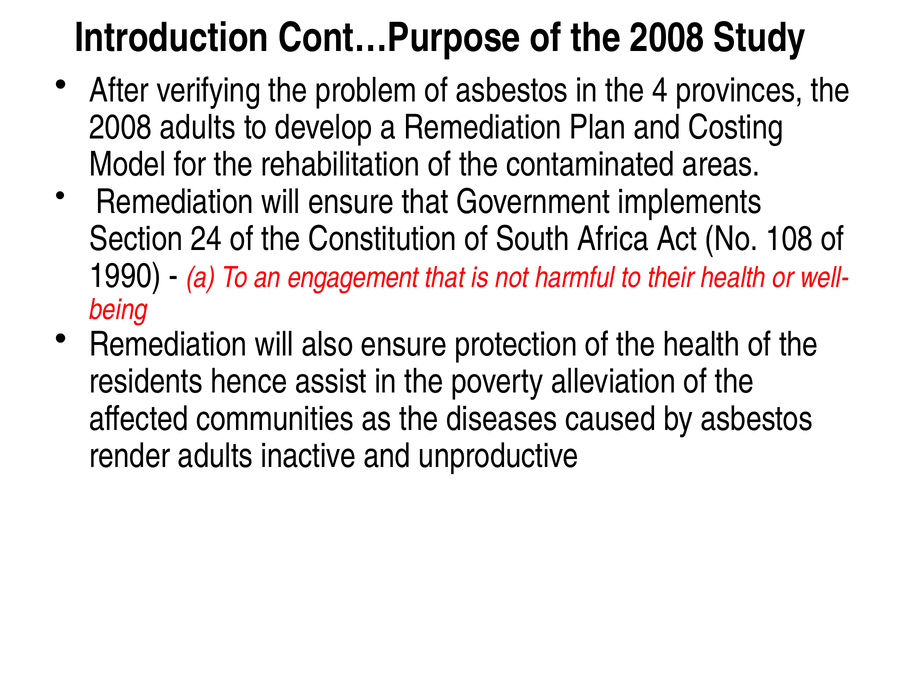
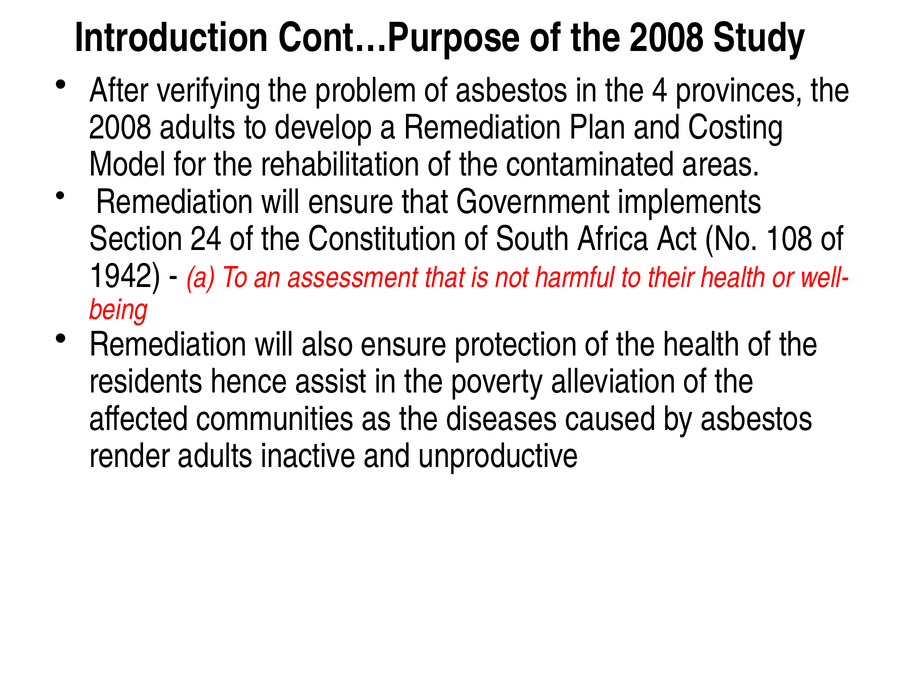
1990: 1990 -> 1942 (125, 276)
engagement: engagement -> assessment (353, 278)
